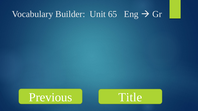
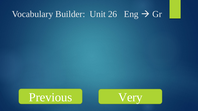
65: 65 -> 26 (113, 14)
Title: Title -> Very (130, 98)
